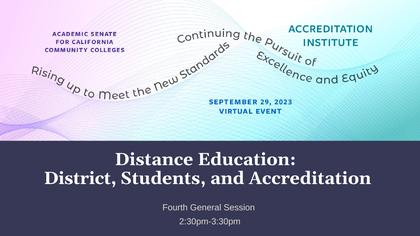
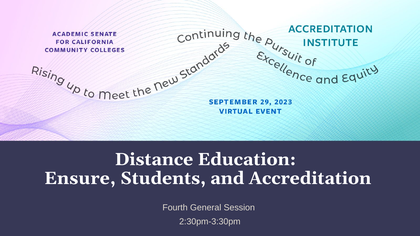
District: District -> Ensure (80, 178)
